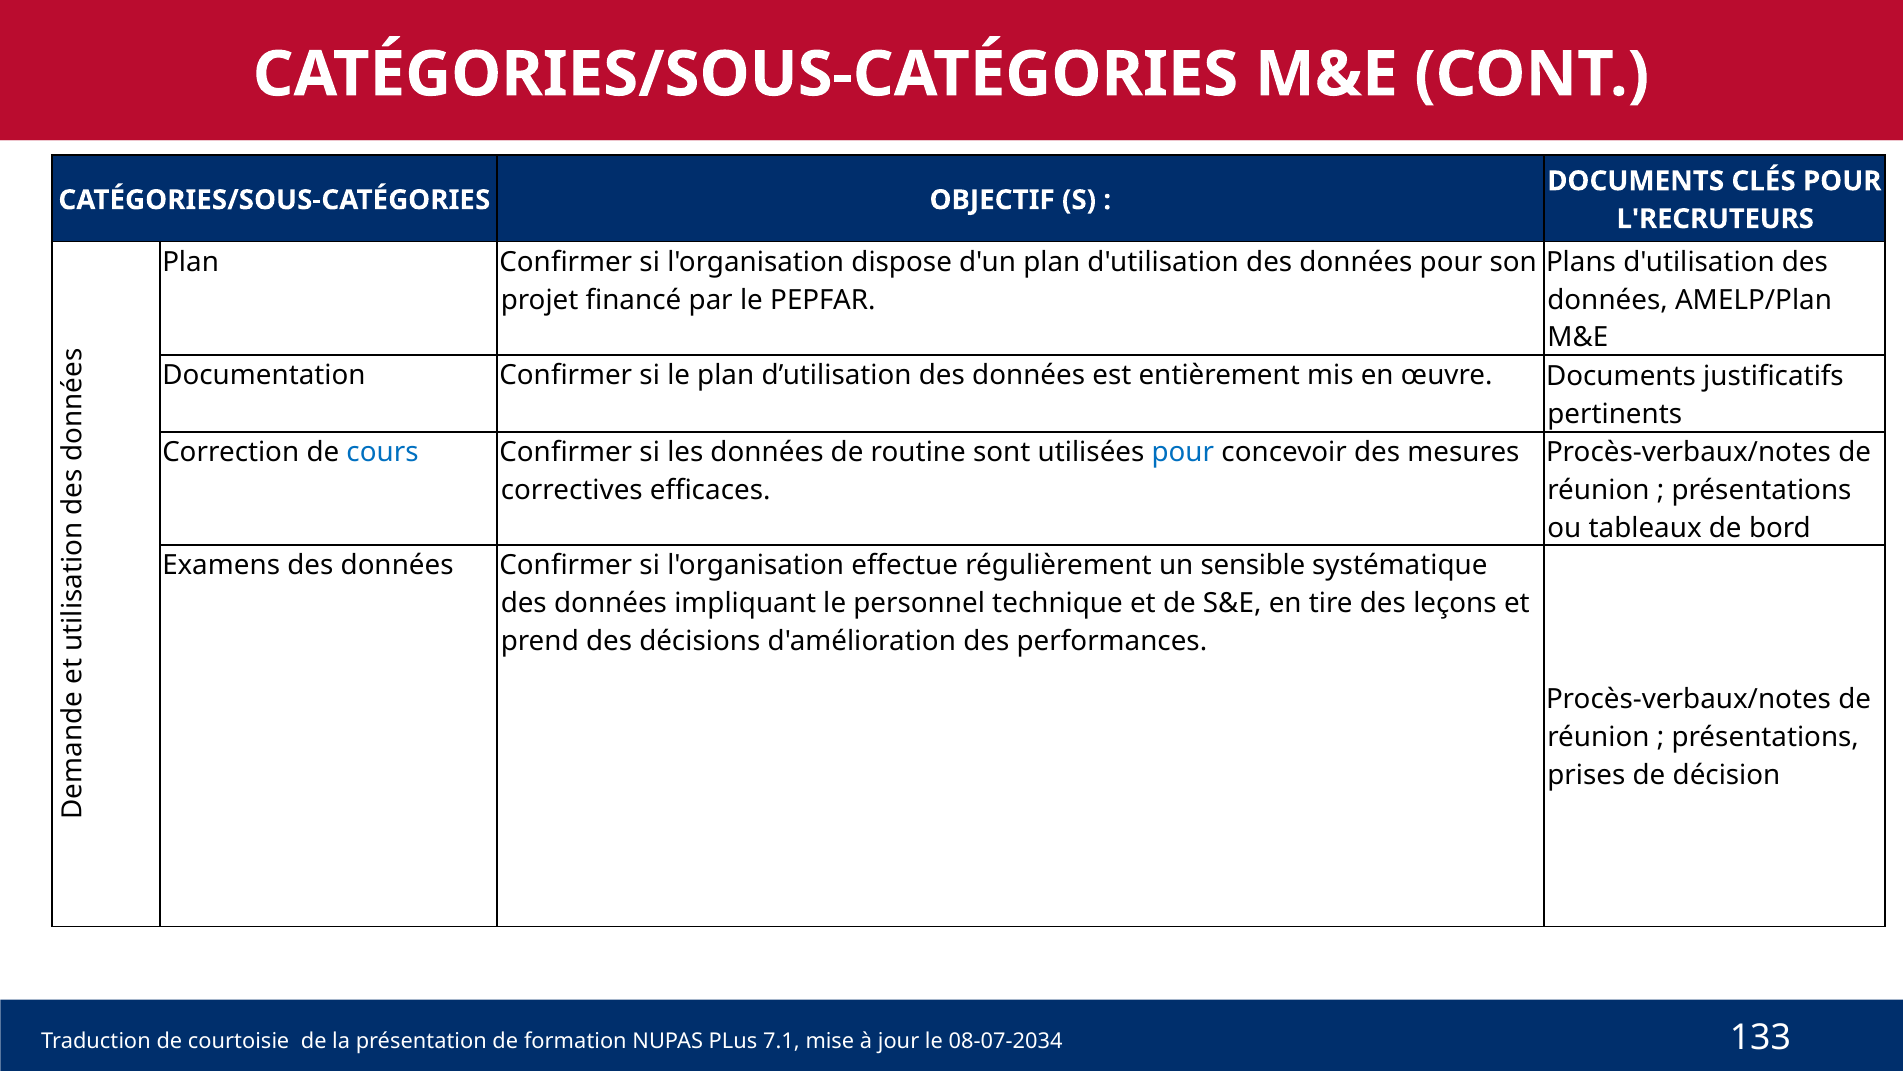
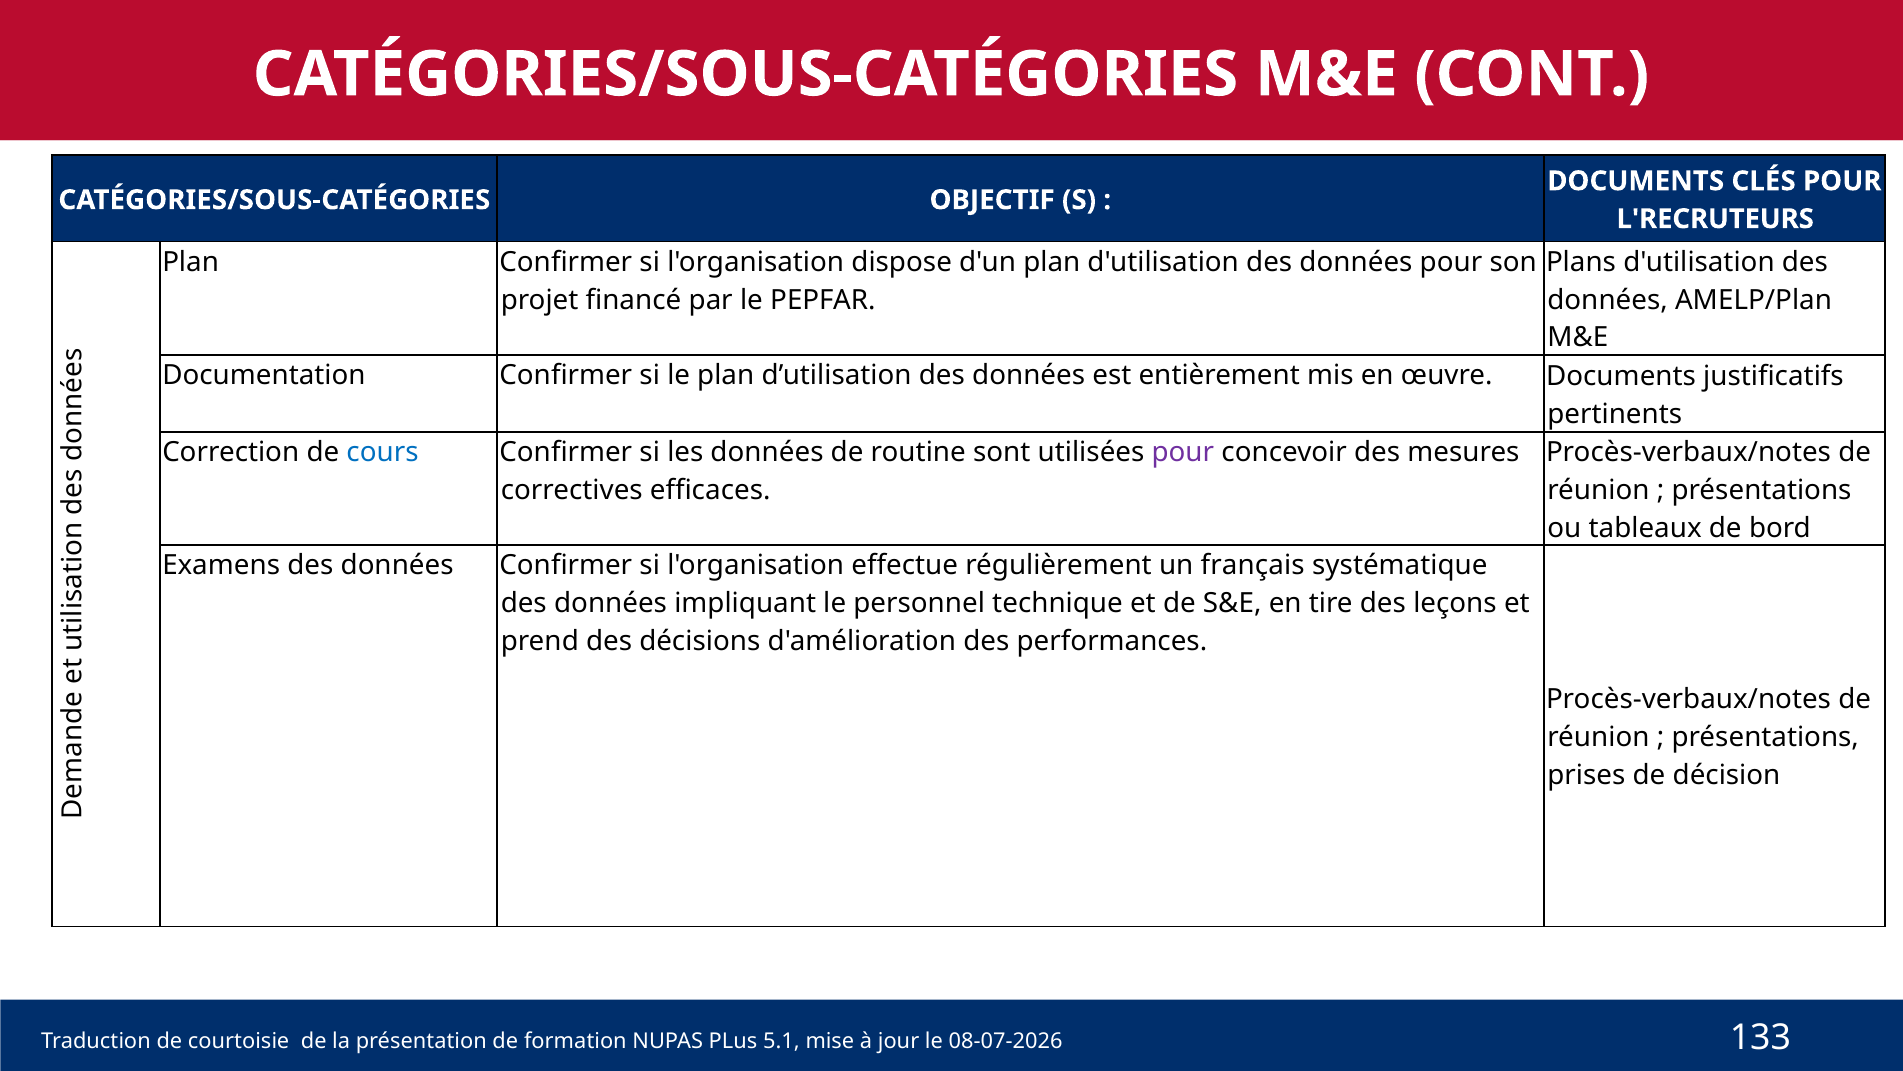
pour colour: blue -> purple (1183, 452)
sensible: sensible -> français (1253, 565)
7.1: 7.1 -> 5.1 (781, 1040)
08-07-2034: 08-07-2034 -> 08-07-2026 (1006, 1040)
